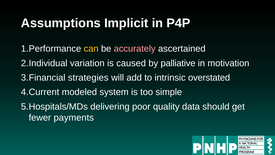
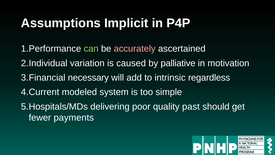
can colour: yellow -> light green (91, 49)
strategies: strategies -> necessary (88, 78)
overstated: overstated -> regardless (209, 78)
data: data -> past (191, 106)
